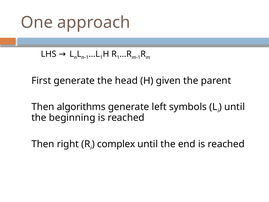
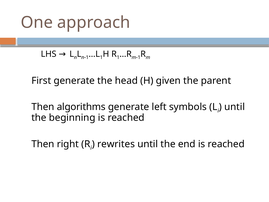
complex: complex -> rewrites (116, 144)
